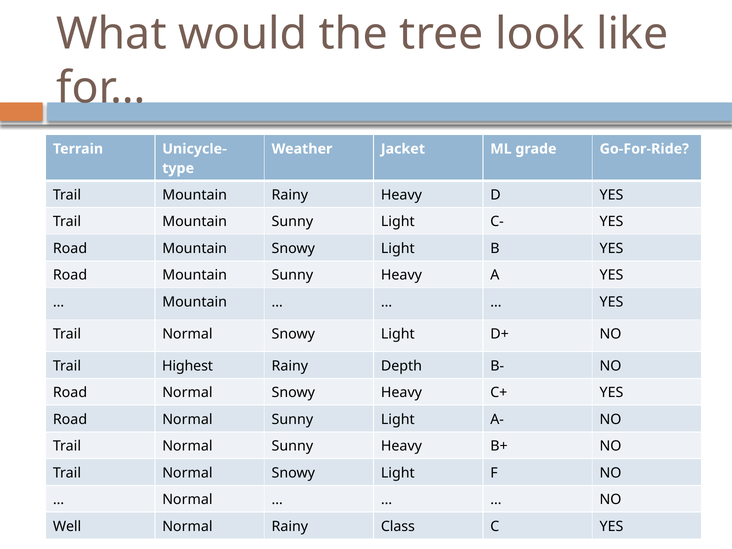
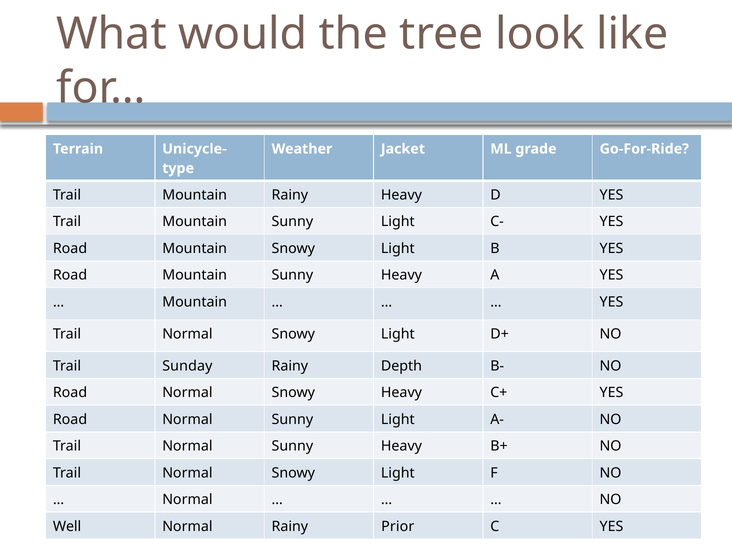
Highest: Highest -> Sunday (187, 366)
Class: Class -> Prior (398, 526)
